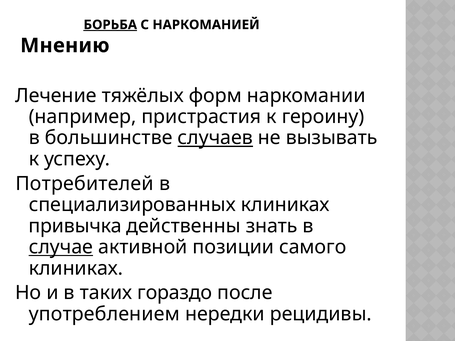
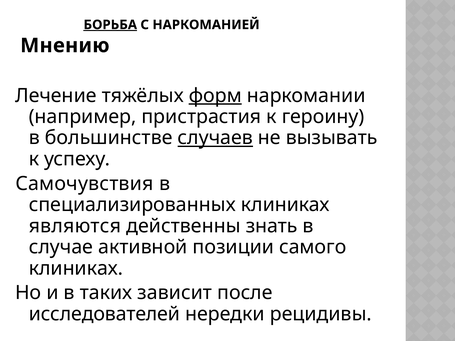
форм underline: none -> present (215, 96)
Потребителей: Потребителей -> Самочувствия (84, 184)
привычка: привычка -> являются (75, 226)
случае underline: present -> none (61, 247)
гораздо: гораздо -> зависит (175, 293)
употреблением: употреблением -> исследователей (104, 314)
